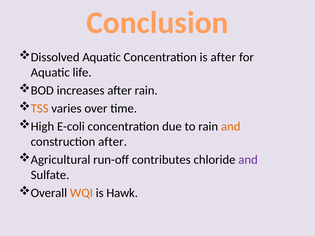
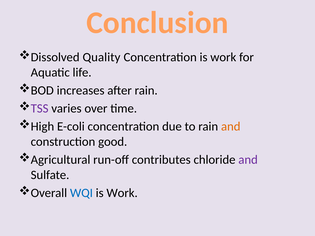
Dissolved Aquatic: Aquatic -> Quality (101, 57)
Concentration is after: after -> work (223, 57)
TSS colour: orange -> purple (40, 109)
construction after: after -> good (113, 142)
WQI colour: orange -> blue (81, 193)
Hawk: Hawk -> Work (122, 193)
